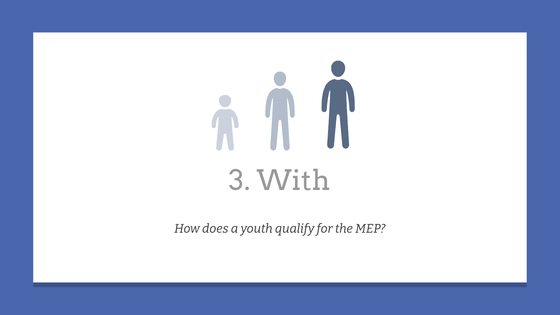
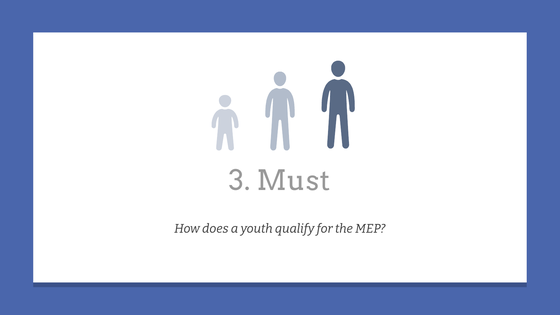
With: With -> Must (294, 181)
